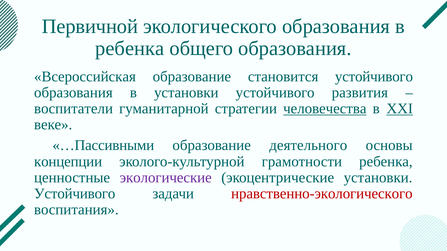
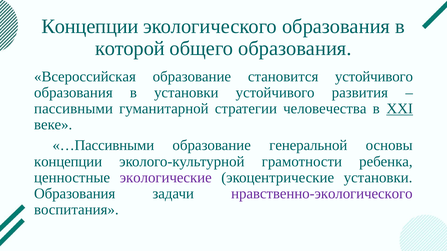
Первичной: Первичной -> Концепции (90, 26)
ребенка: ребенка -> которой (130, 49)
воспитатели: воспитатели -> пассивными (73, 109)
человечества underline: present -> none (325, 109)
деятельного: деятельного -> генеральной (308, 146)
Устойчивого: Устойчивого -> Образования (75, 194)
нравственно-экологического colour: red -> purple (322, 194)
